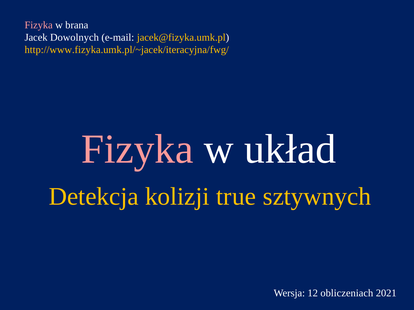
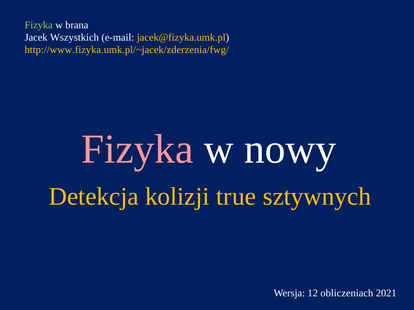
Fizyka colour: pink -> light green (39, 25)
Dowolnych: Dowolnych -> Wszystkich (74, 38)
http://www.fizyka.umk.pl/~jacek/iteracyjna/fwg/: http://www.fizyka.umk.pl/~jacek/iteracyjna/fwg/ -> http://www.fizyka.umk.pl/~jacek/zderzenia/fwg/ (127, 50)
układ: układ -> nowy (290, 149)
